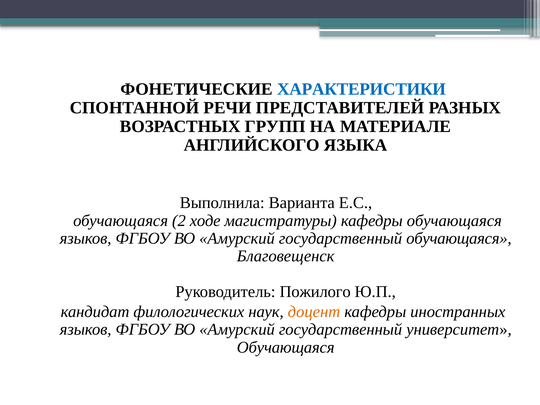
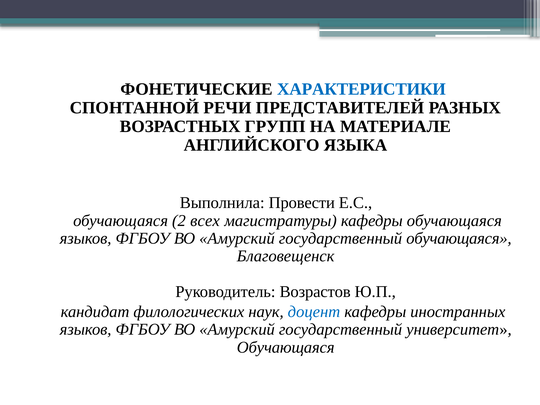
Варианта: Варианта -> Провести (302, 203)
ходе: ходе -> всех (205, 221)
Пожилого: Пожилого -> Возрастов (315, 292)
доцент colour: orange -> blue (314, 312)
